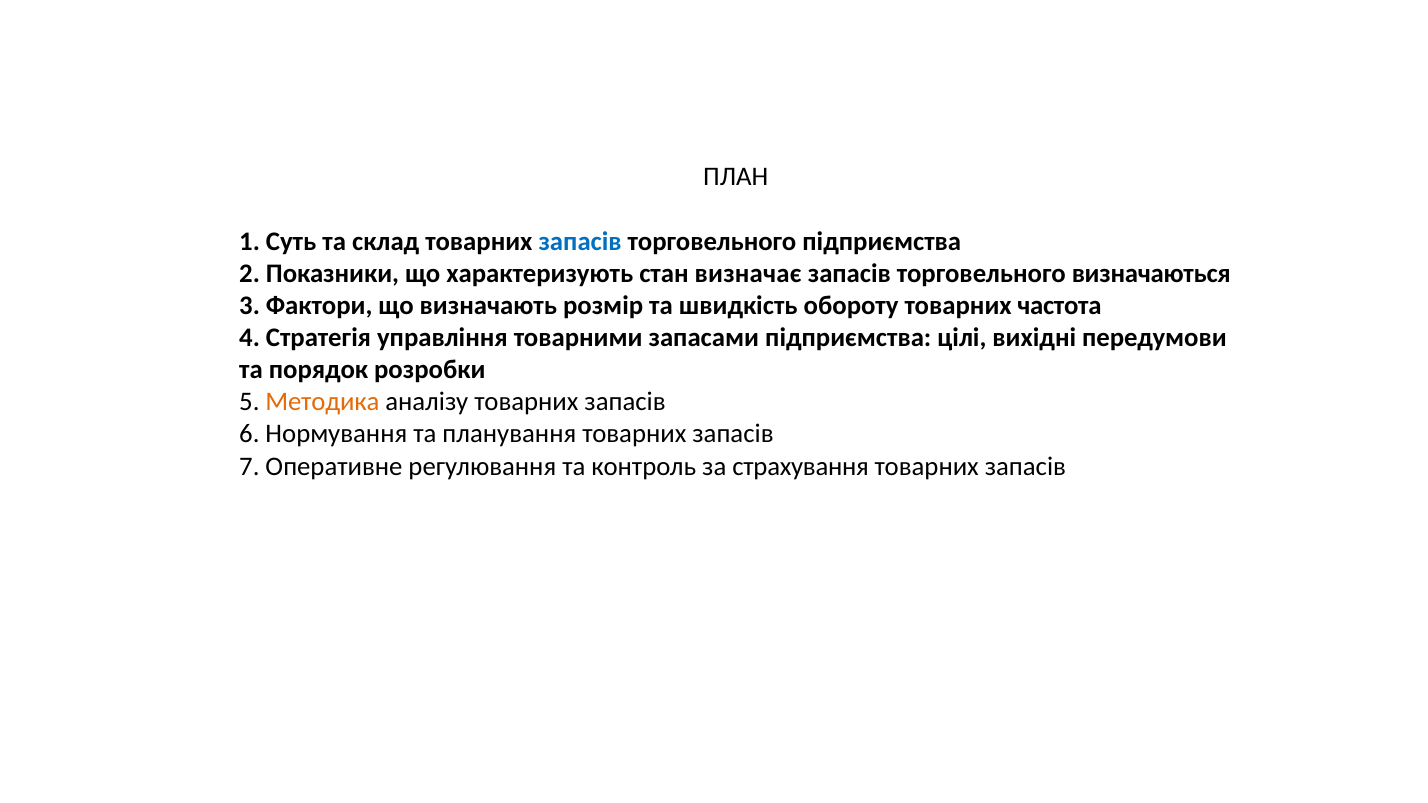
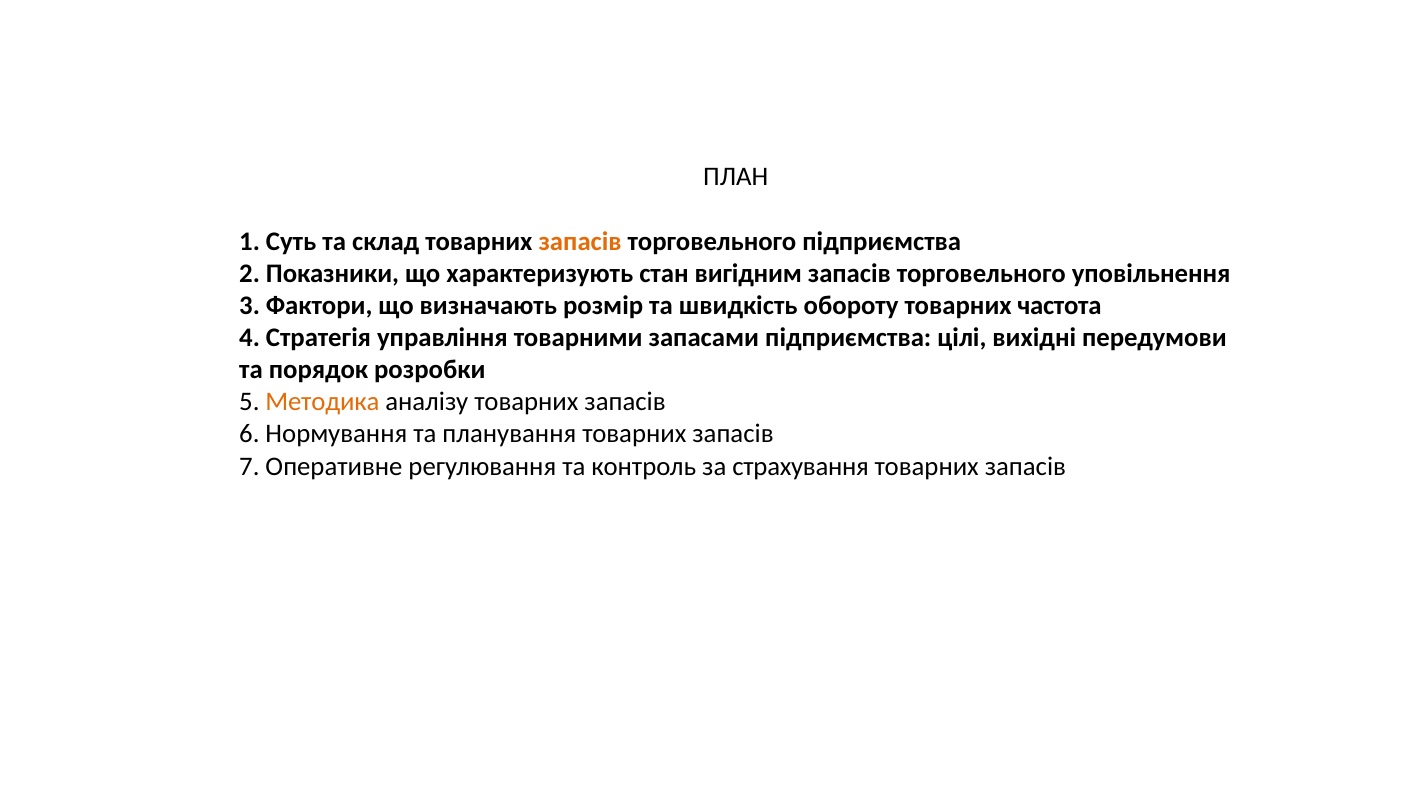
запасів colour: blue -> orange (580, 241)
визначає: визначає -> вигідним (748, 274)
визначаються: визначаються -> уповільнення (1151, 274)
